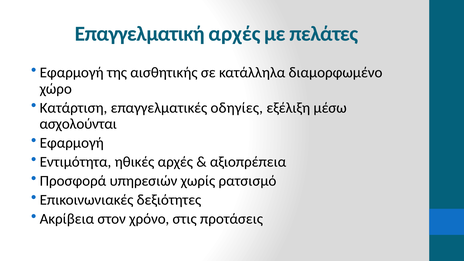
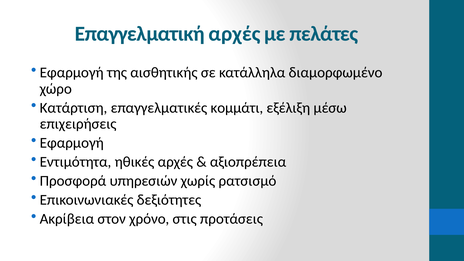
οδηγίες: οδηγίες -> κομμάτι (237, 108)
ασχολούνται: ασχολούνται -> επιχειρήσεις (78, 124)
